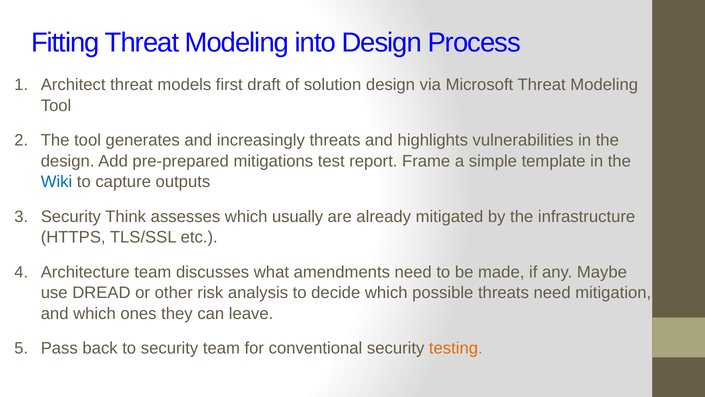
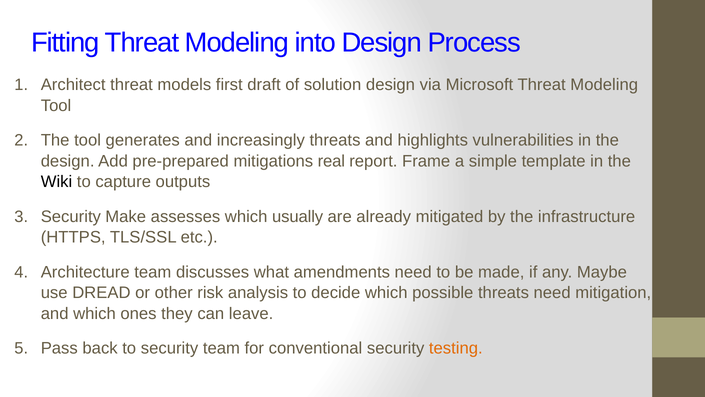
test: test -> real (331, 161)
Wiki colour: blue -> black (57, 182)
Think: Think -> Make (126, 216)
